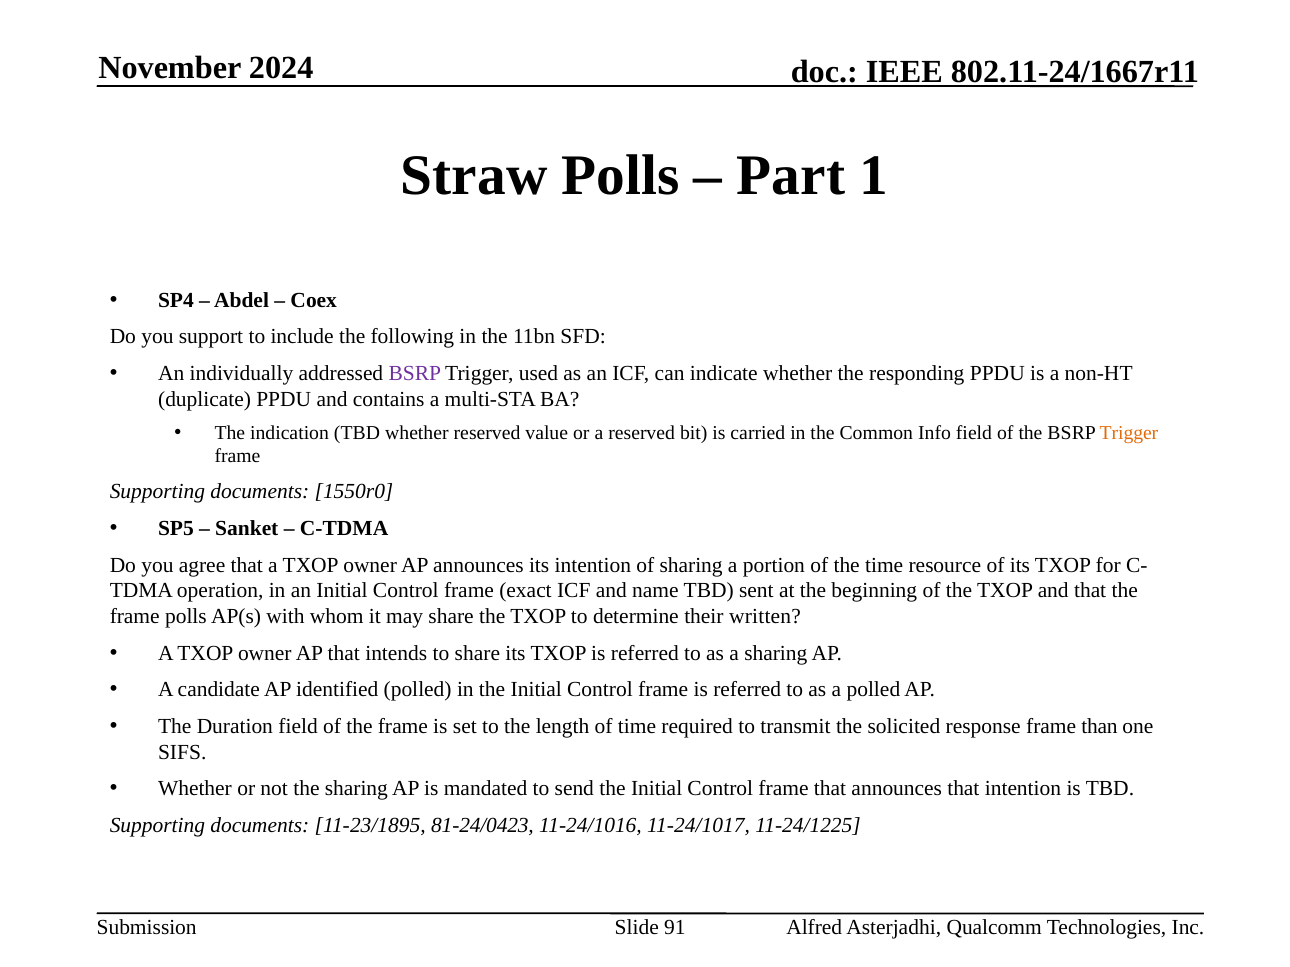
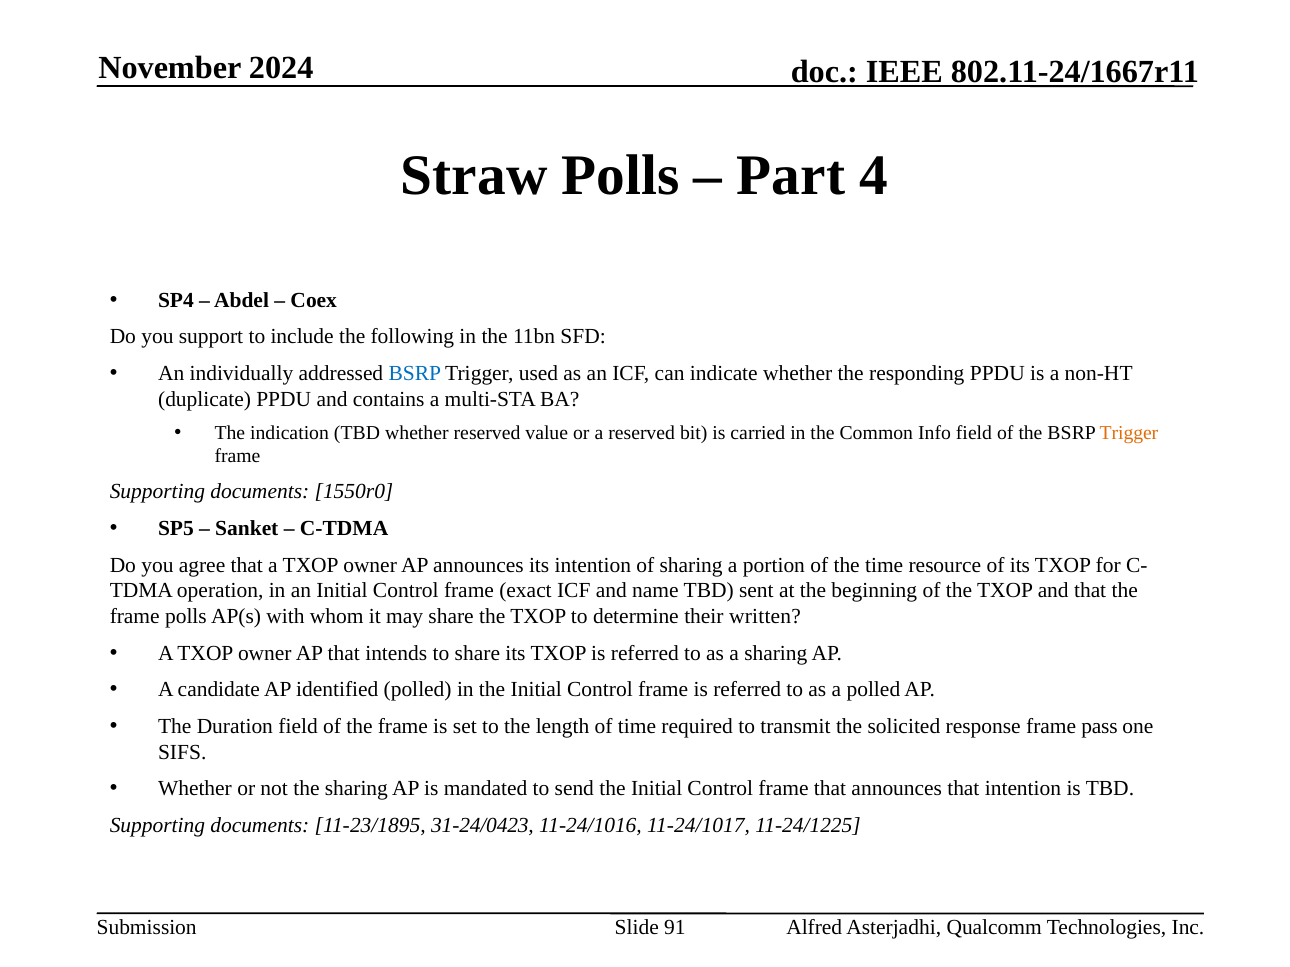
1: 1 -> 4 (874, 176)
BSRP colour: purple -> blue (415, 374)
than: than -> pass (1100, 727)
81-24/0423: 81-24/0423 -> 31-24/0423 (482, 826)
